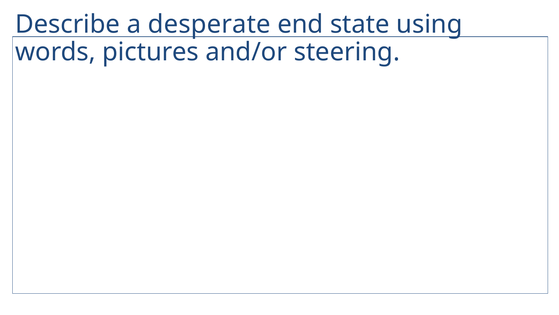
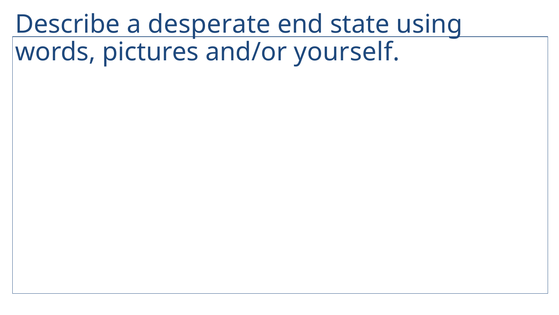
steering: steering -> yourself (347, 52)
